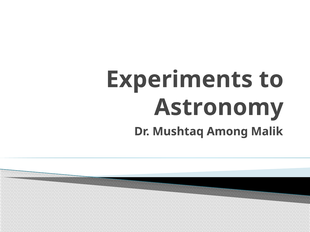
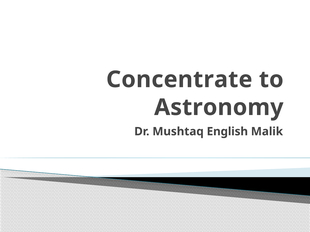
Experiments: Experiments -> Concentrate (179, 80)
Among: Among -> English (227, 132)
